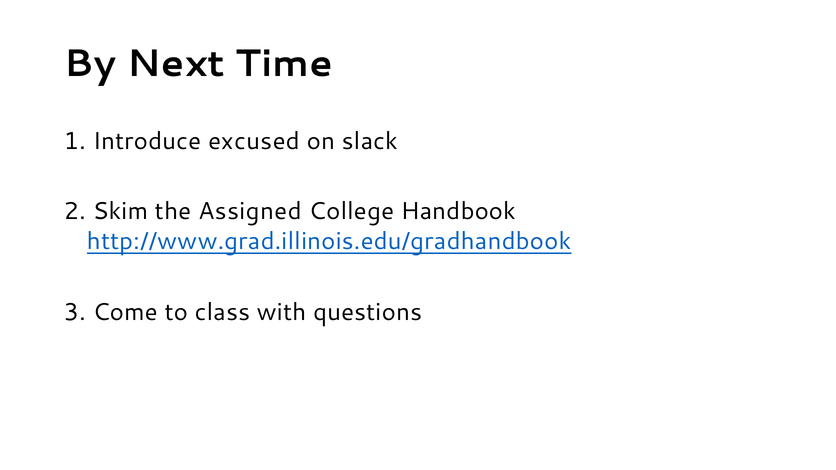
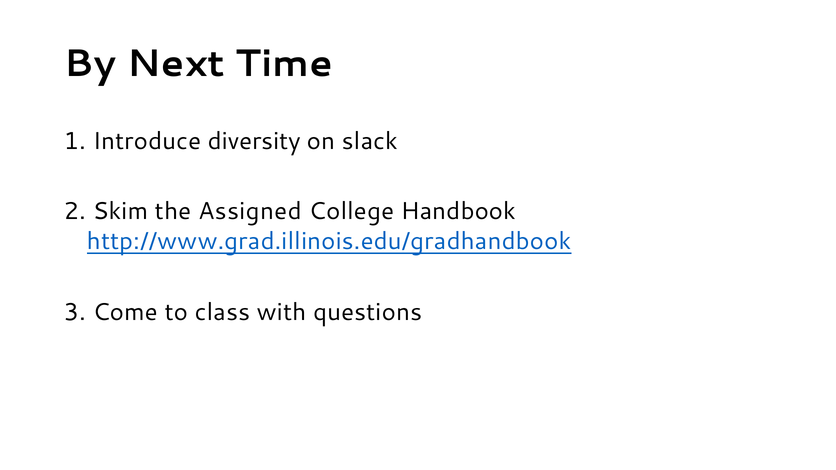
excused: excused -> diversity (254, 141)
